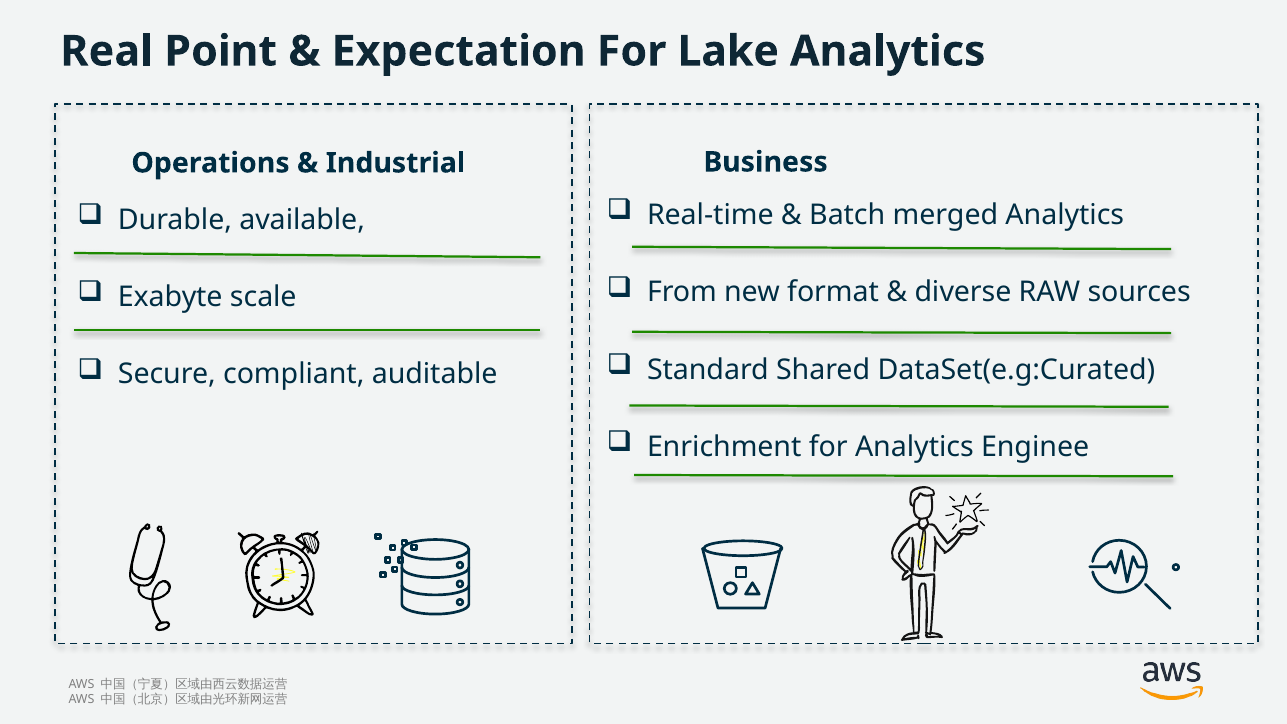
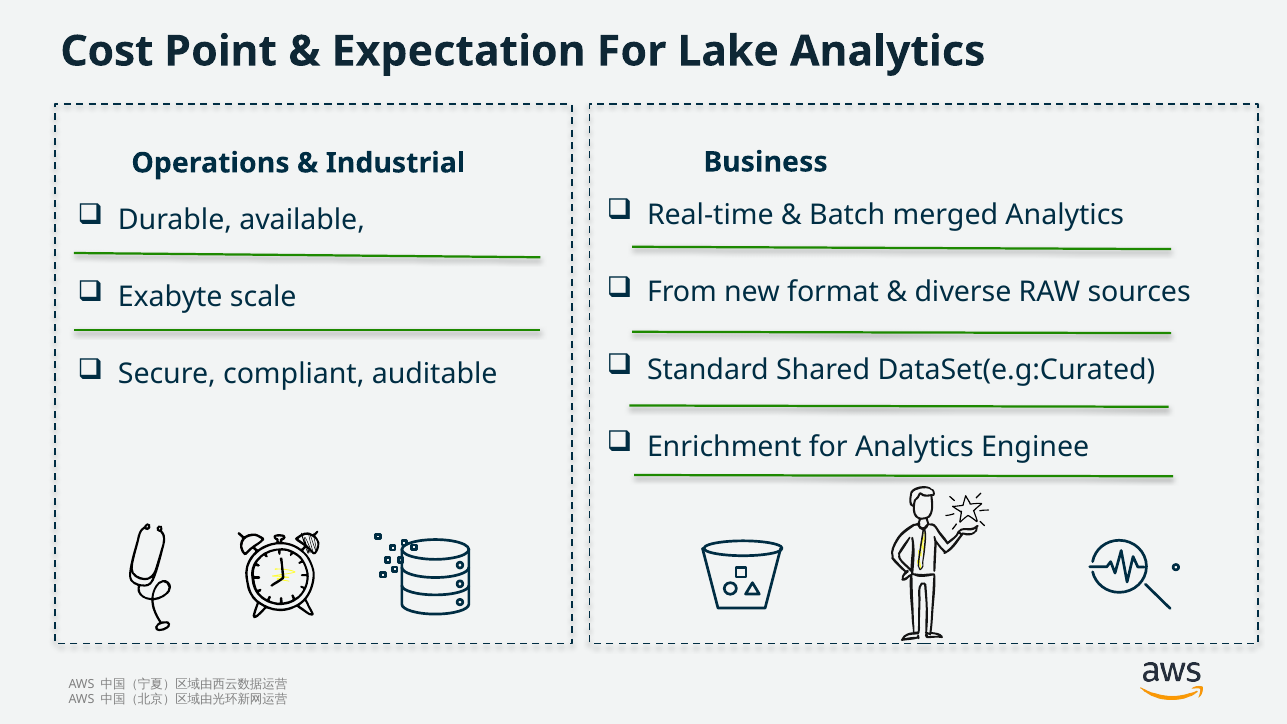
Real: Real -> Cost (107, 51)
